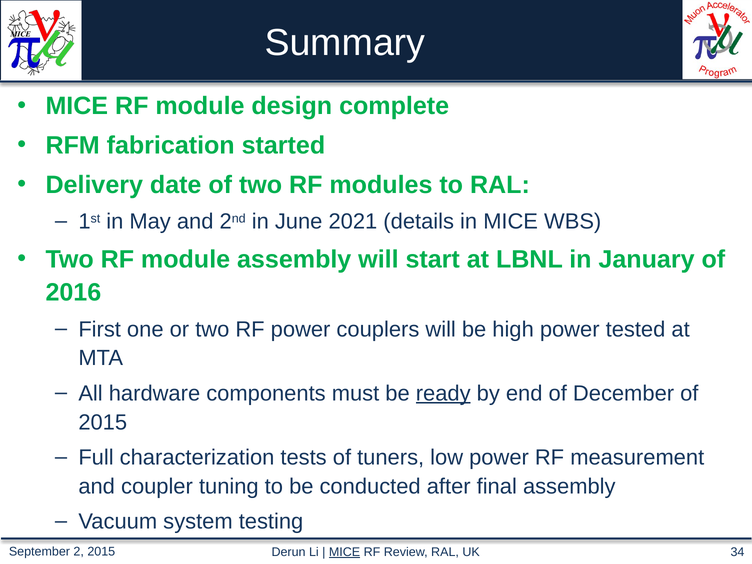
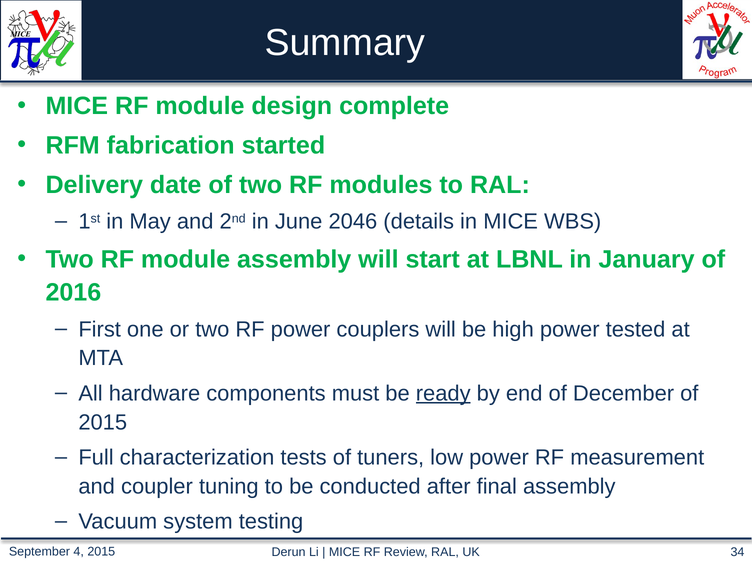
2021: 2021 -> 2046 (353, 222)
2: 2 -> 4 (79, 552)
MICE underline: present -> none (345, 552)
